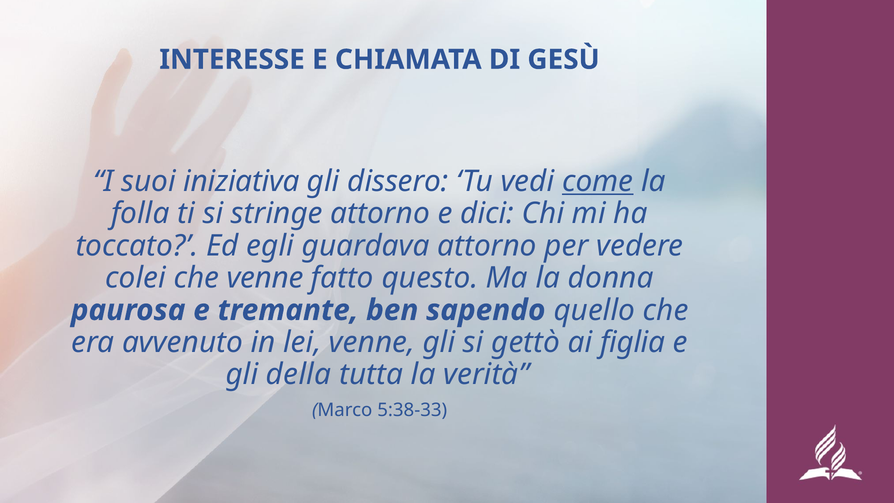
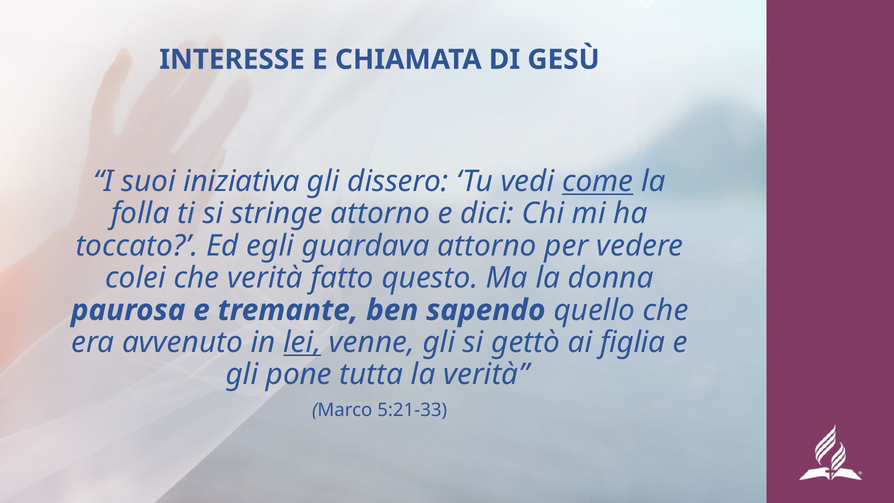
che venne: venne -> verità (265, 278)
lei underline: none -> present (302, 342)
della: della -> pone (299, 375)
5:38-33: 5:38-33 -> 5:21-33 (412, 410)
